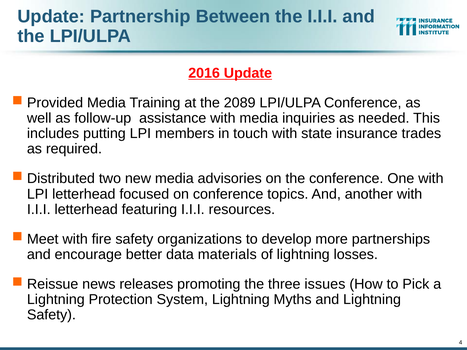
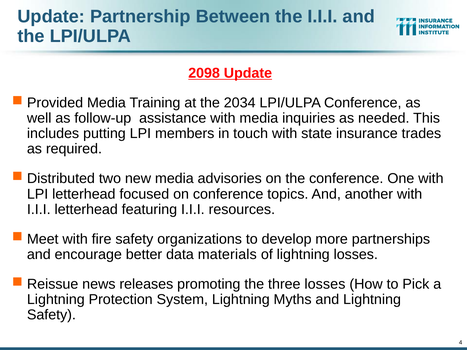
2016: 2016 -> 2098 (204, 73)
2089: 2089 -> 2034 (240, 103)
three issues: issues -> losses (325, 284)
